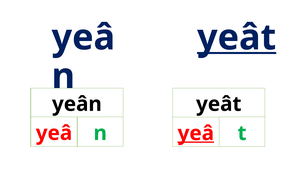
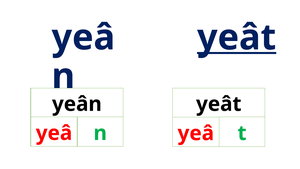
yeâ underline: present -> none (196, 133)
